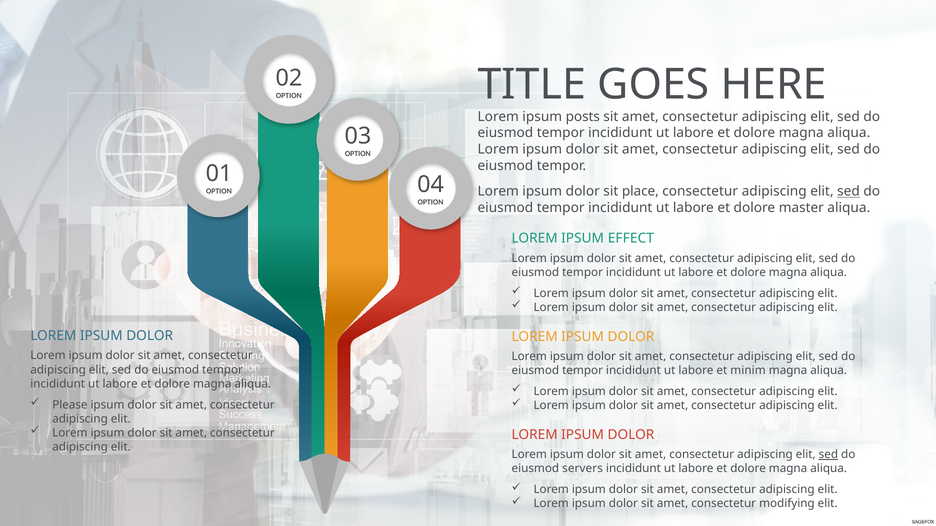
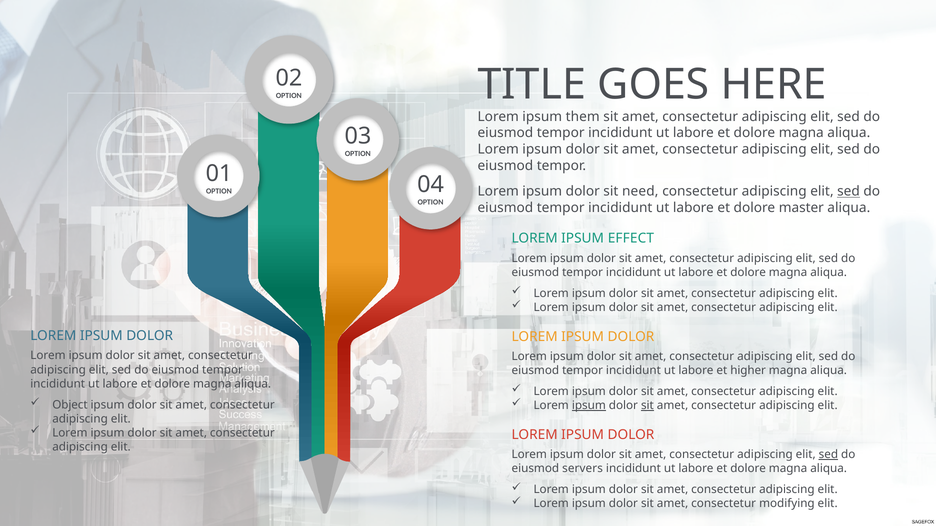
posts: posts -> them (583, 117)
place: place -> need (640, 192)
minim: minim -> higher (748, 371)
Please: Please -> Object (70, 405)
ipsum underline: none -> present (589, 406)
sit underline: none -> present (647, 406)
